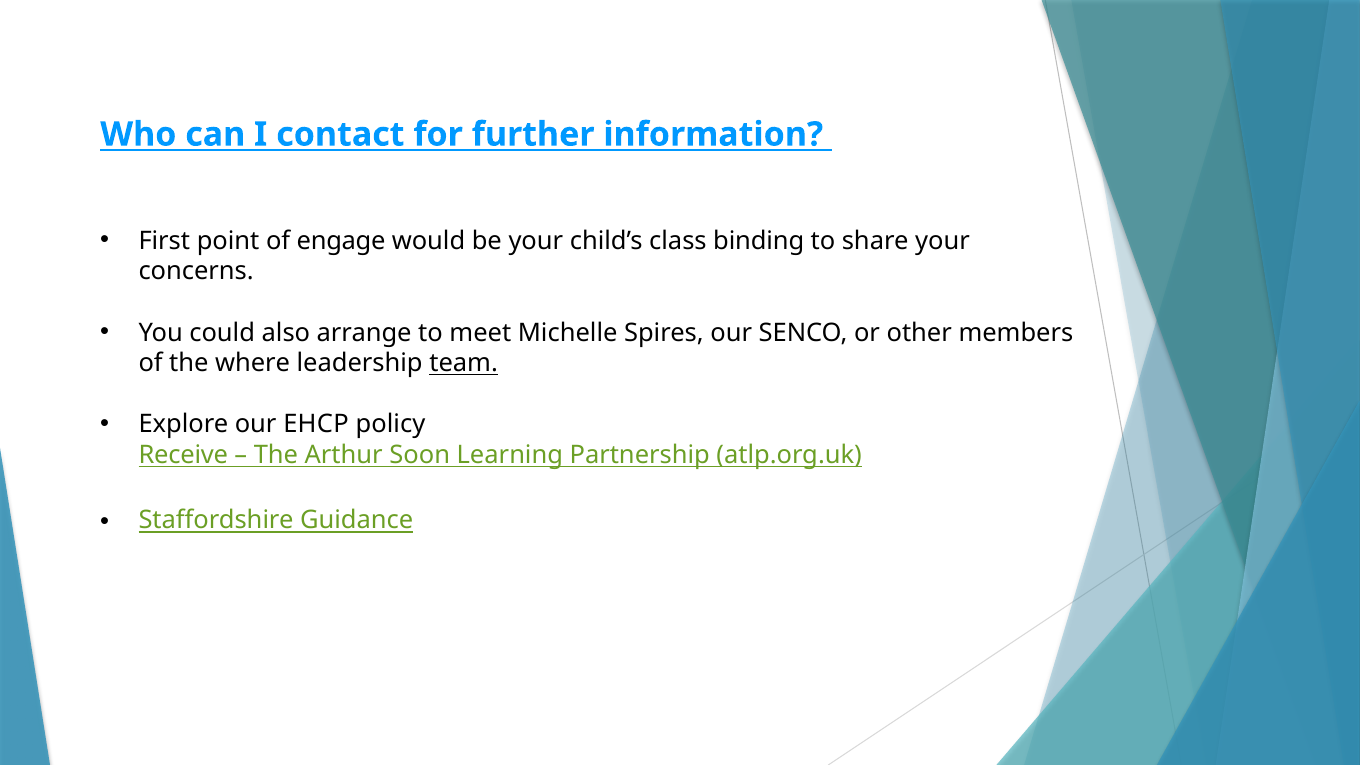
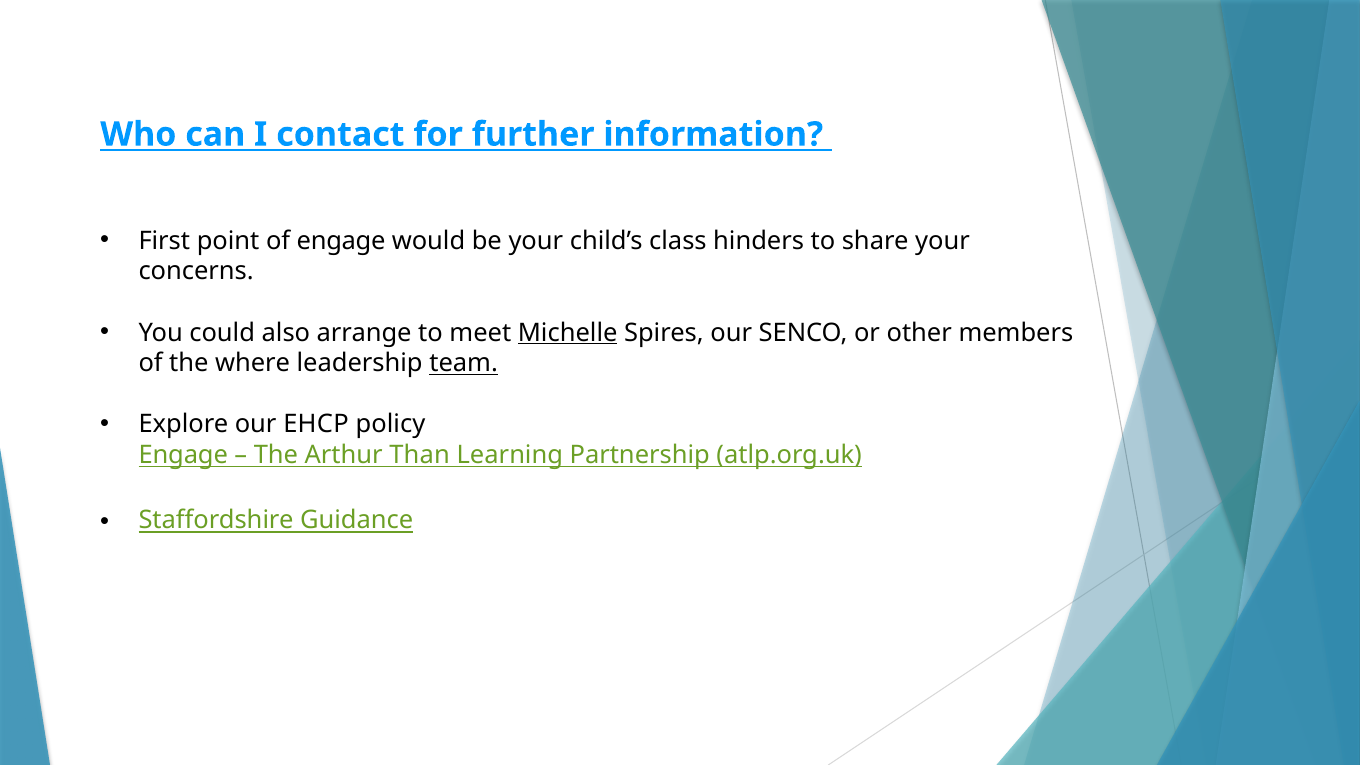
binding: binding -> hinders (759, 241)
Michelle underline: none -> present (568, 333)
Receive: Receive -> Engage (183, 455)
Soon: Soon -> Than (420, 455)
